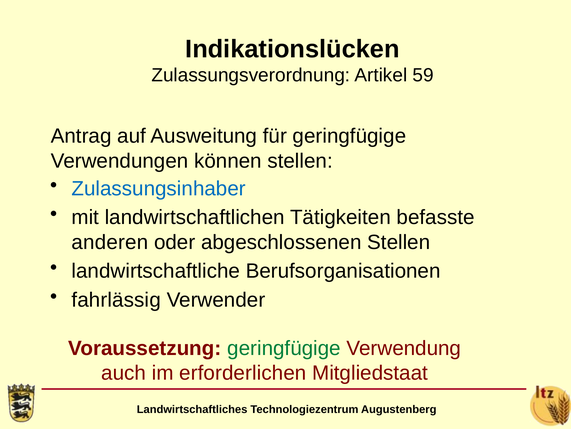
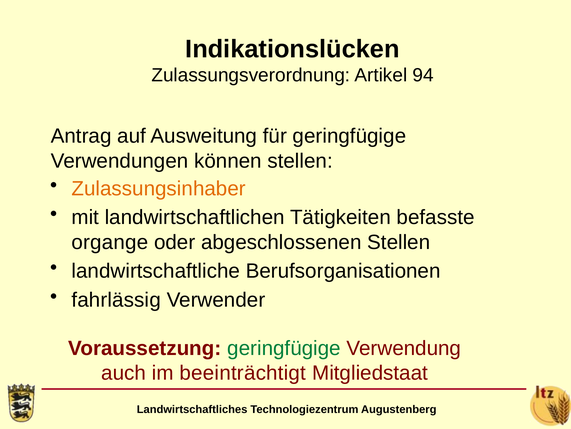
59: 59 -> 94 (423, 75)
Zulassungsinhaber colour: blue -> orange (159, 188)
anderen: anderen -> organge (110, 242)
erforderlichen: erforderlichen -> beeinträchtigt (243, 372)
